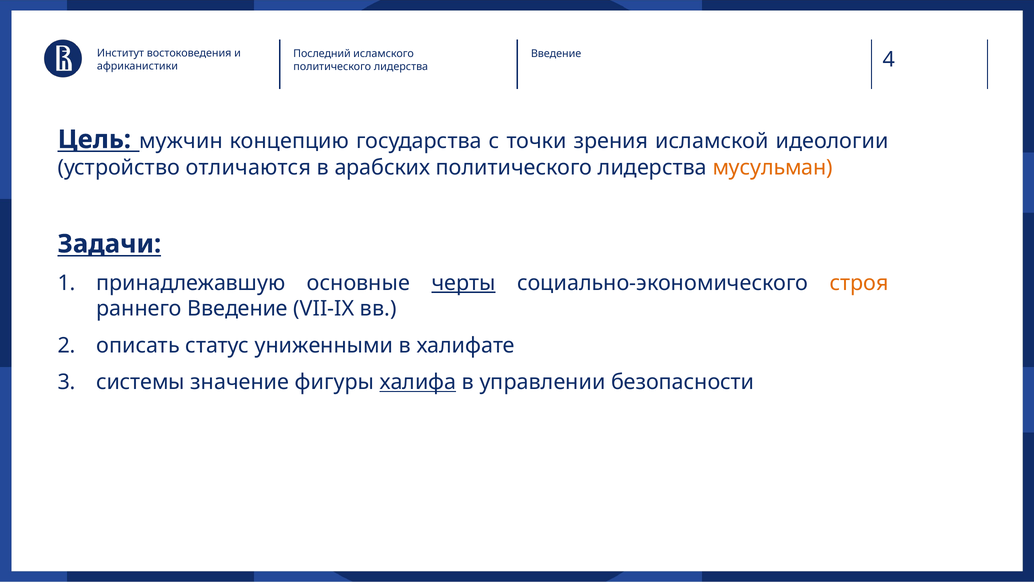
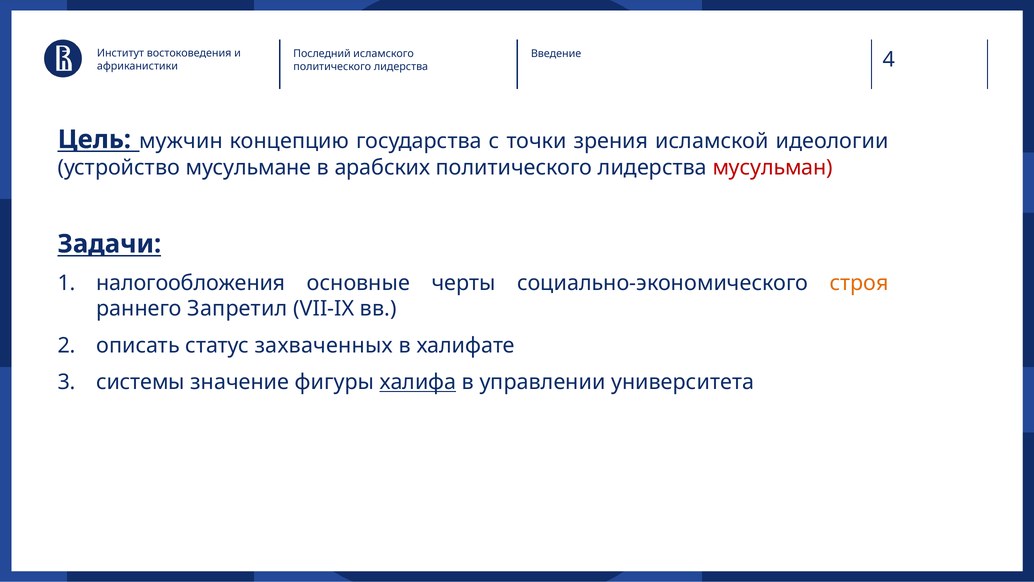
отличаются: отличаются -> мусульмане (248, 168)
мусульман colour: orange -> red (773, 168)
принадлежавшую: принадлежавшую -> налогообложения (191, 283)
черты underline: present -> none (464, 283)
раннего Введение: Введение -> Запретил (237, 309)
униженными: униженными -> захваченных (324, 345)
безопасности: безопасности -> университета (683, 382)
